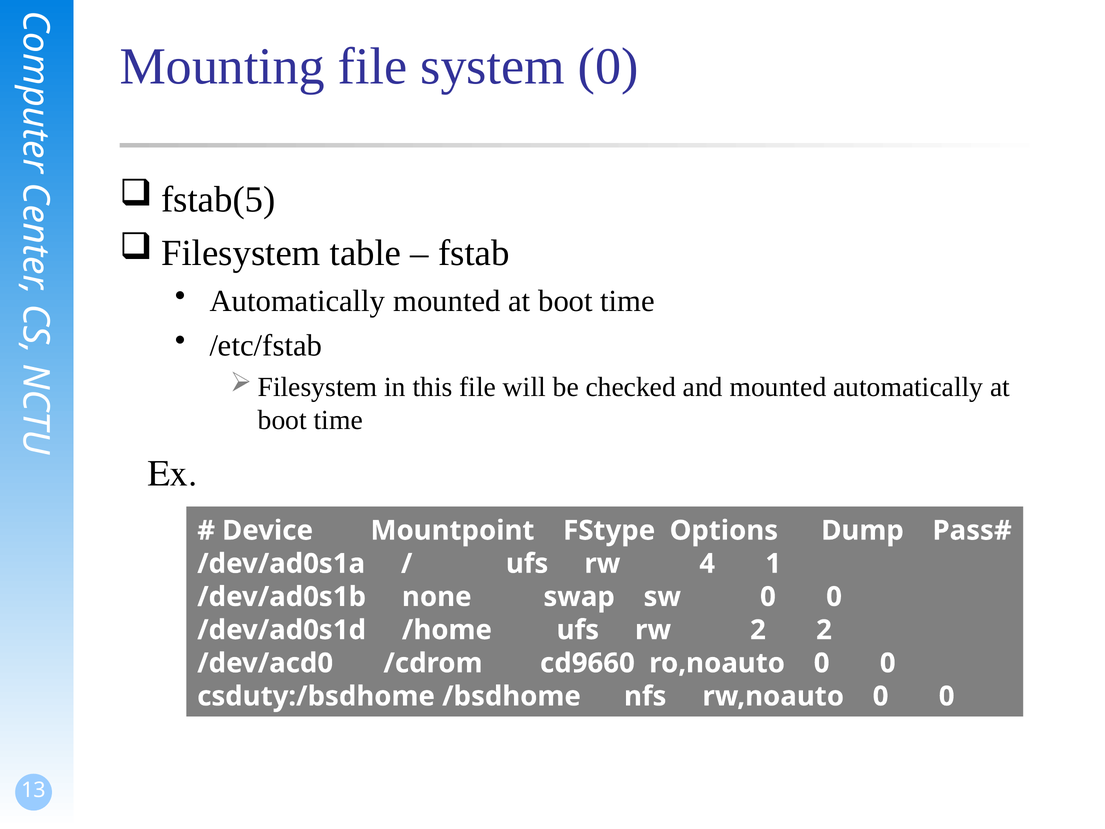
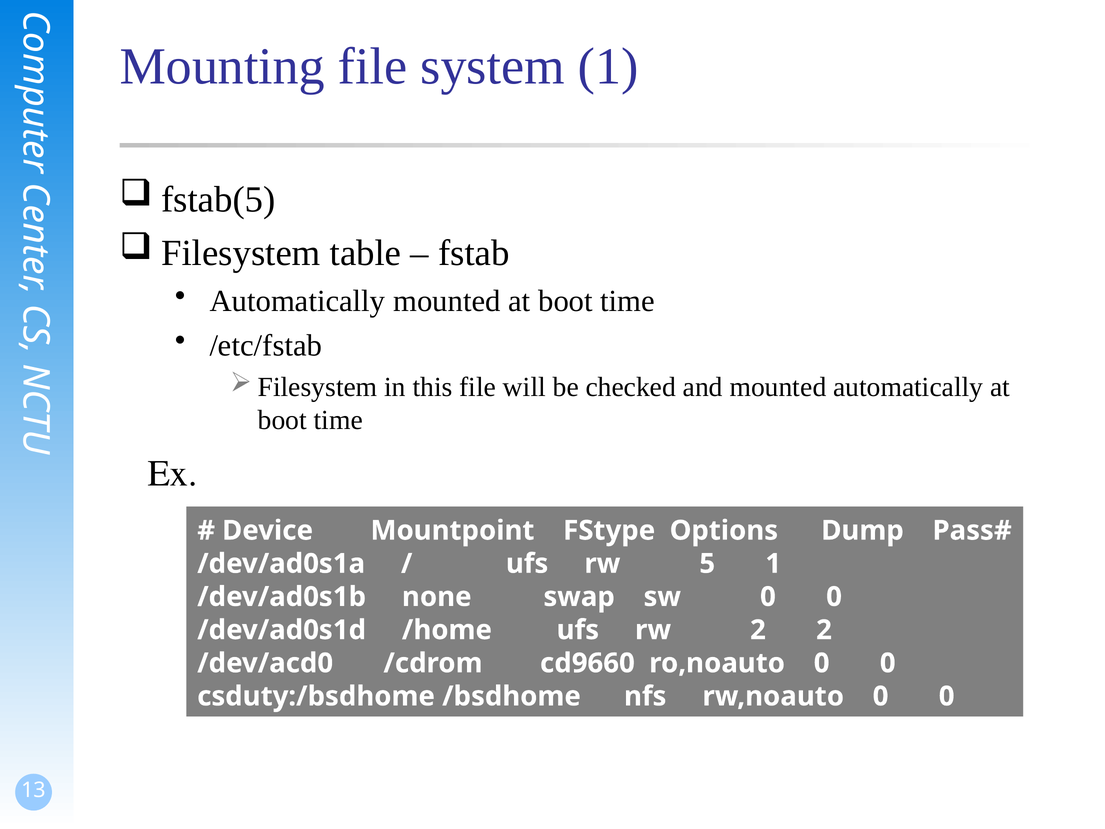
system 0: 0 -> 1 (608, 66)
4: 4 -> 5 (707, 564)
